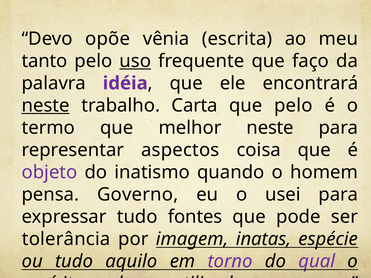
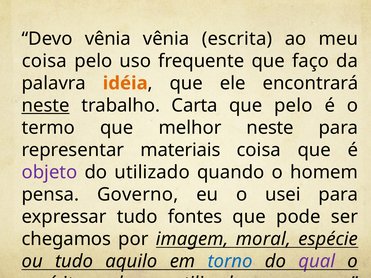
Devo opõe: opõe -> vênia (108, 39)
tanto: tanto -> coisa (44, 61)
uso underline: present -> none (135, 61)
idéia colour: purple -> orange (125, 83)
aspectos: aspectos -> materiais (180, 150)
do inatismo: inatismo -> utilizado (152, 172)
tolerância: tolerância -> chegamos (66, 239)
inatas: inatas -> moral (263, 239)
torno colour: purple -> blue (230, 261)
